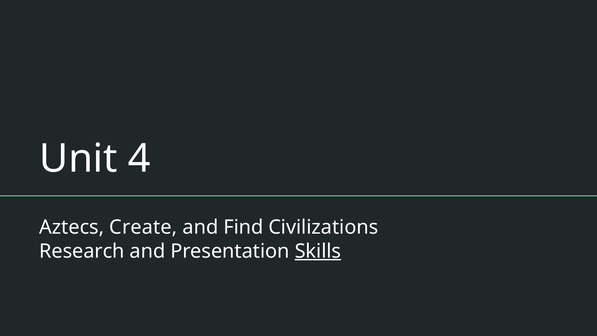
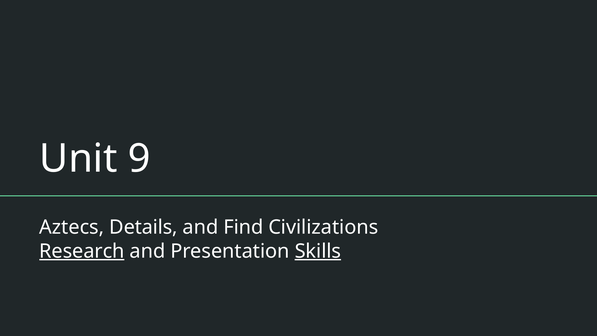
4: 4 -> 9 (139, 159)
Create: Create -> Details (143, 227)
Research underline: none -> present (82, 251)
